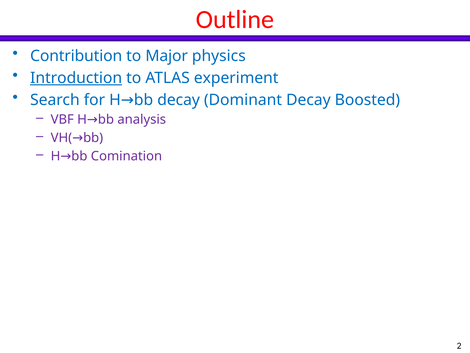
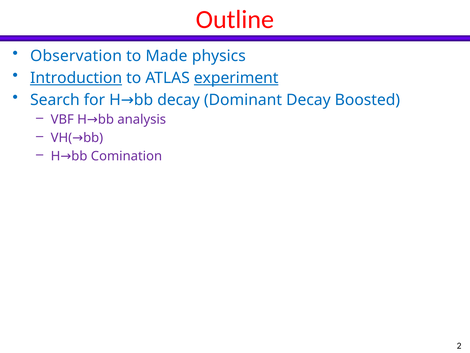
Contribution: Contribution -> Observation (76, 56)
Major: Major -> Made (167, 56)
experiment underline: none -> present (236, 78)
